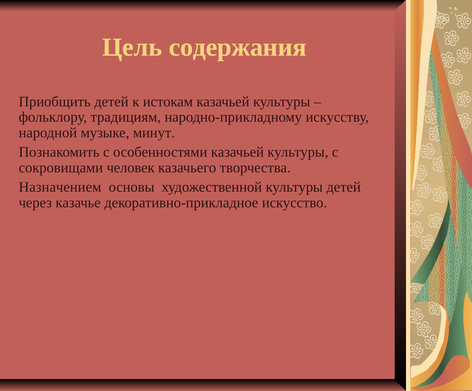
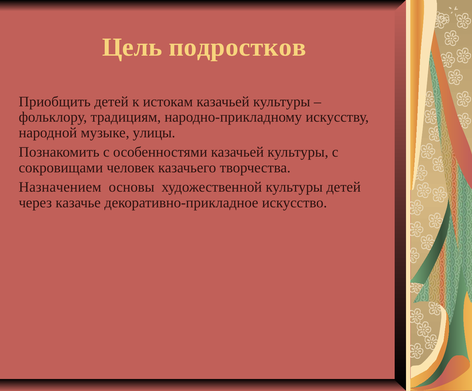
содержания: содержания -> подростков (237, 47)
минут: минут -> улицы (154, 133)
